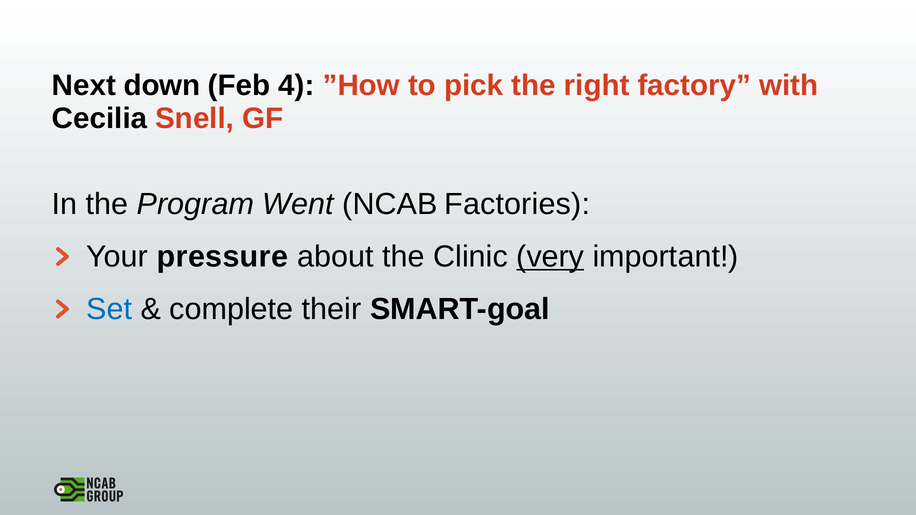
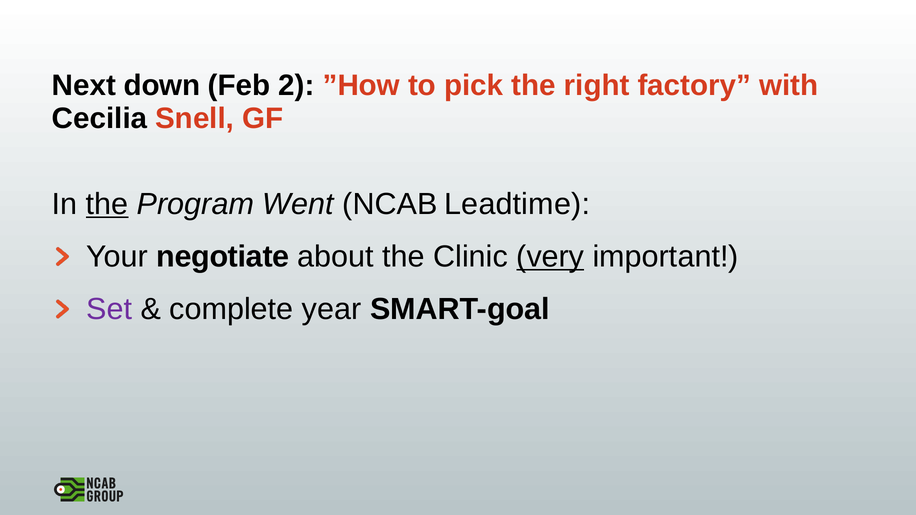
4: 4 -> 2 (296, 85)
the underline: none -> present (107, 204)
Factories: Factories -> Leadtime (517, 204)
pressure: pressure -> negotiate (223, 257)
Set colour: blue -> purple (109, 309)
their: their -> year (332, 309)
